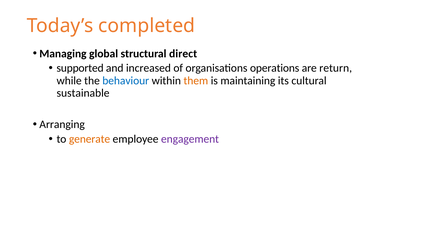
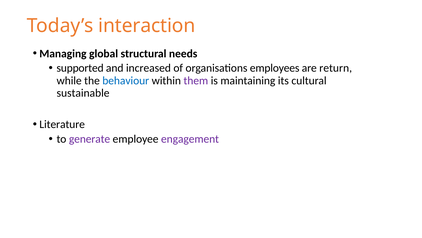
completed: completed -> interaction (147, 26)
direct: direct -> needs (183, 53)
operations: operations -> employees (275, 68)
them colour: orange -> purple (196, 80)
Arranging: Arranging -> Literature (62, 124)
generate colour: orange -> purple (90, 139)
